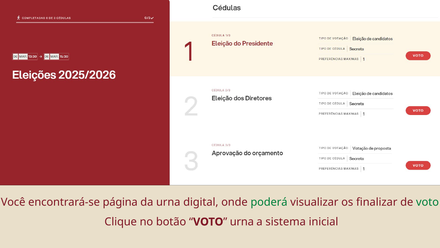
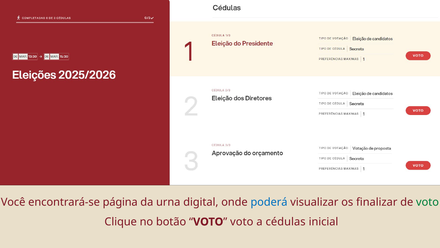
poderá colour: green -> blue (269, 202)
urna: urna -> voto (242, 221)
sistema: sistema -> cédulas (286, 221)
